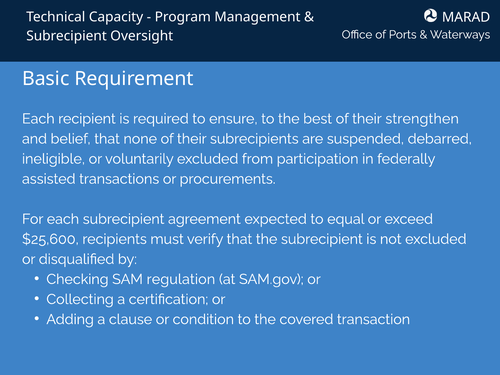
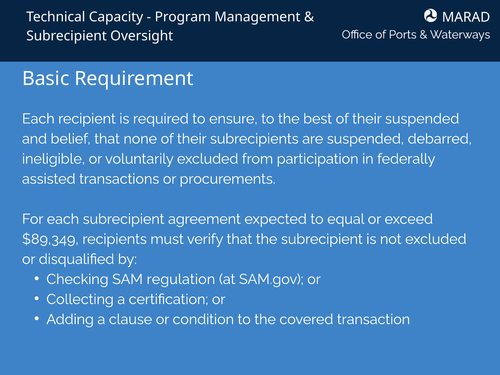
their strengthen: strengthen -> suspended (422, 119)
$25,600: $25,600 -> $89,349 (50, 239)
